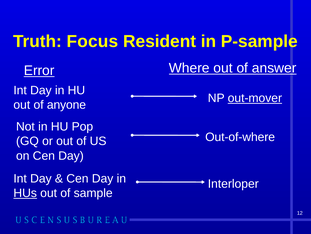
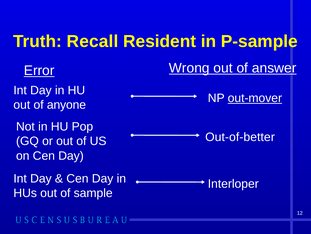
Focus: Focus -> Recall (93, 41)
Where: Where -> Wrong (189, 68)
Out-of-where: Out-of-where -> Out-of-better (240, 137)
HUs underline: present -> none (25, 193)
